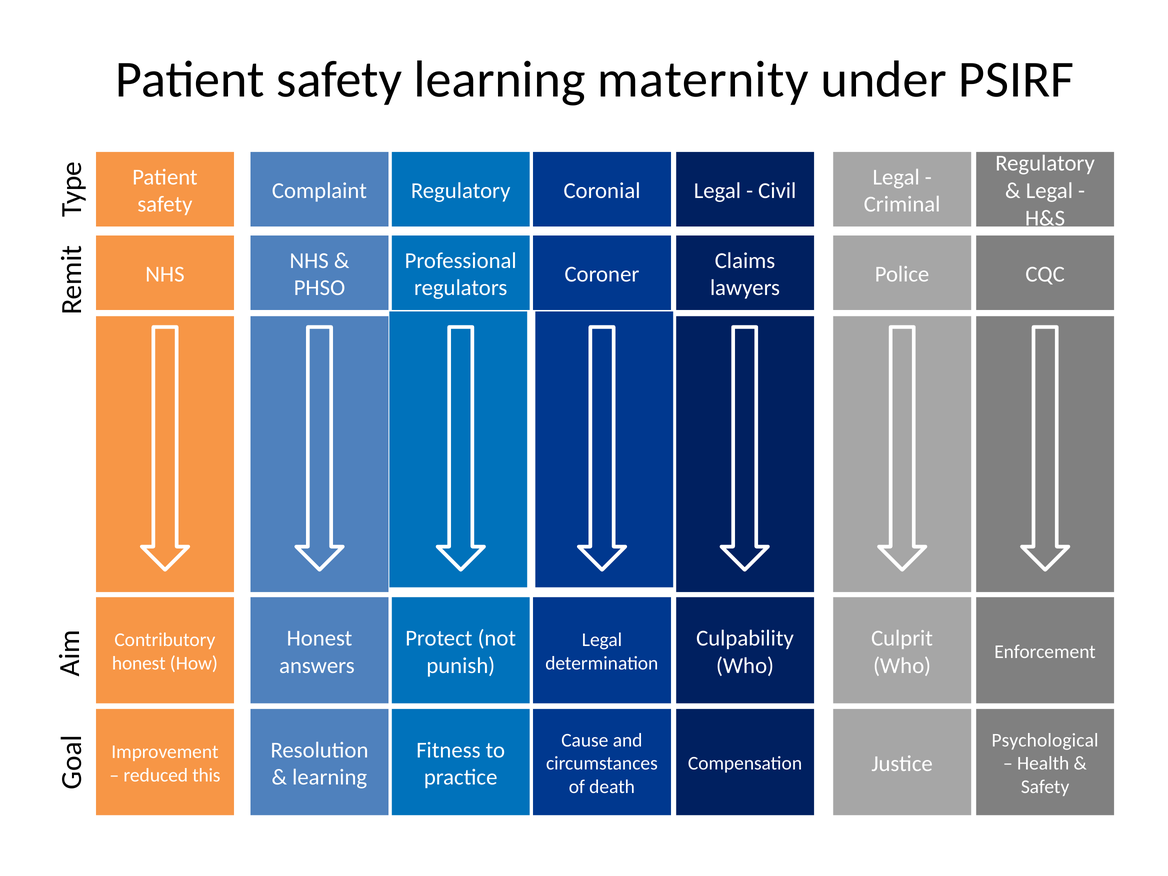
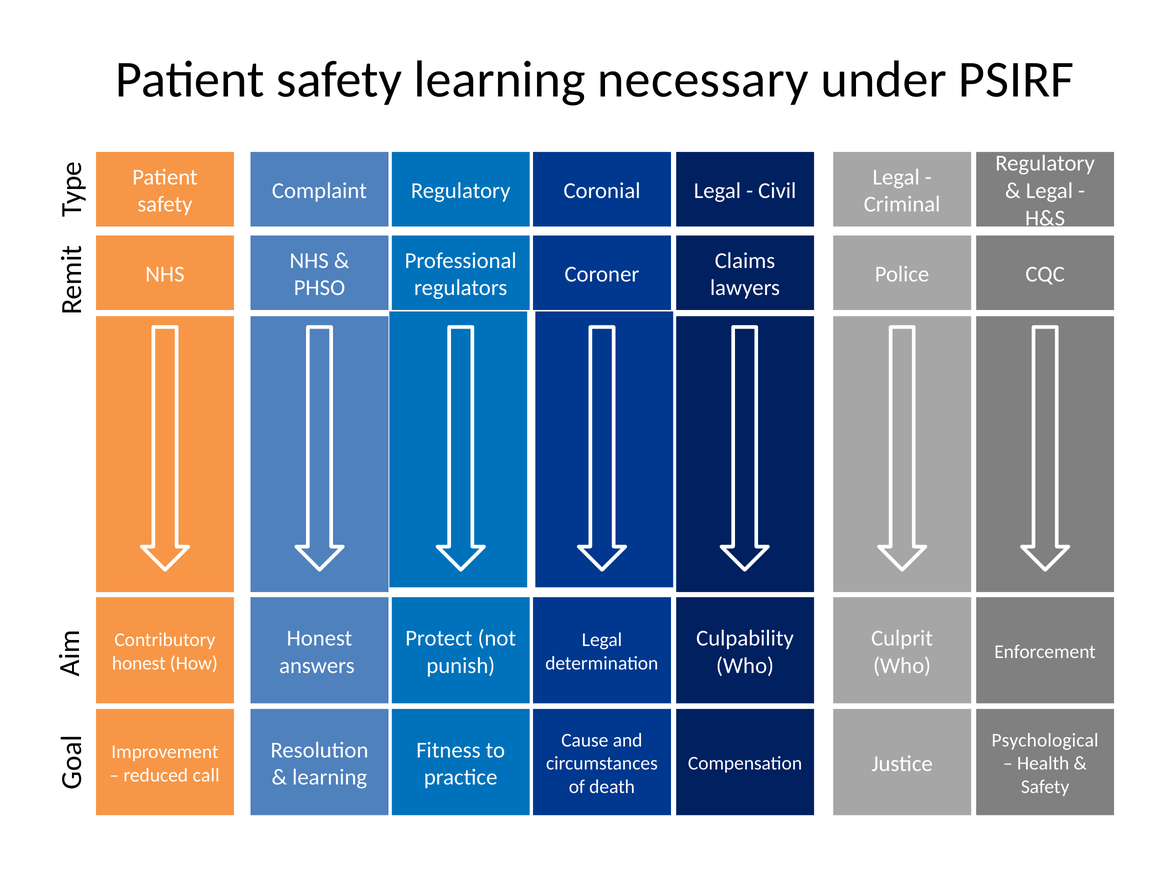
maternity: maternity -> necessary (703, 79)
this: this -> call (206, 775)
